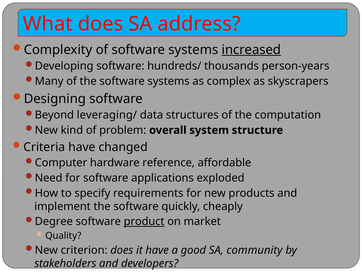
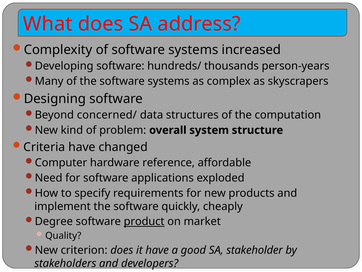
increased underline: present -> none (251, 50)
leveraging/: leveraging/ -> concerned/ (107, 115)
community: community -> stakeholder (255, 250)
